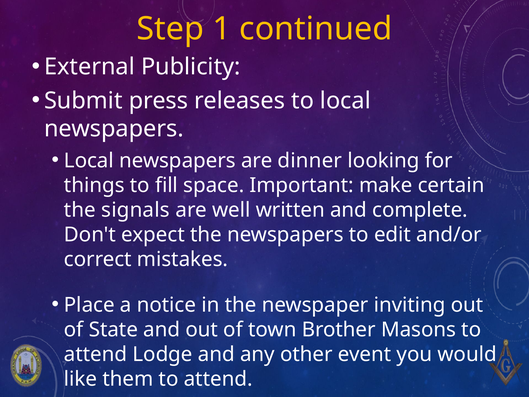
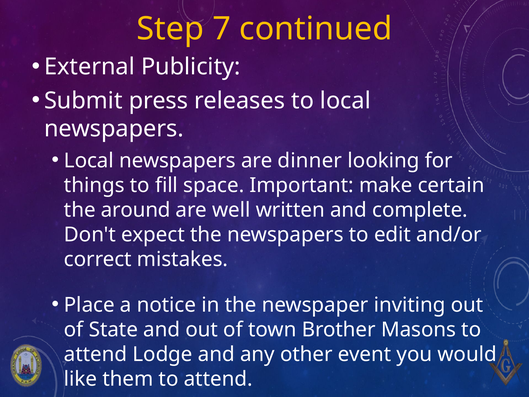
1: 1 -> 7 (222, 29)
signals: signals -> around (136, 210)
